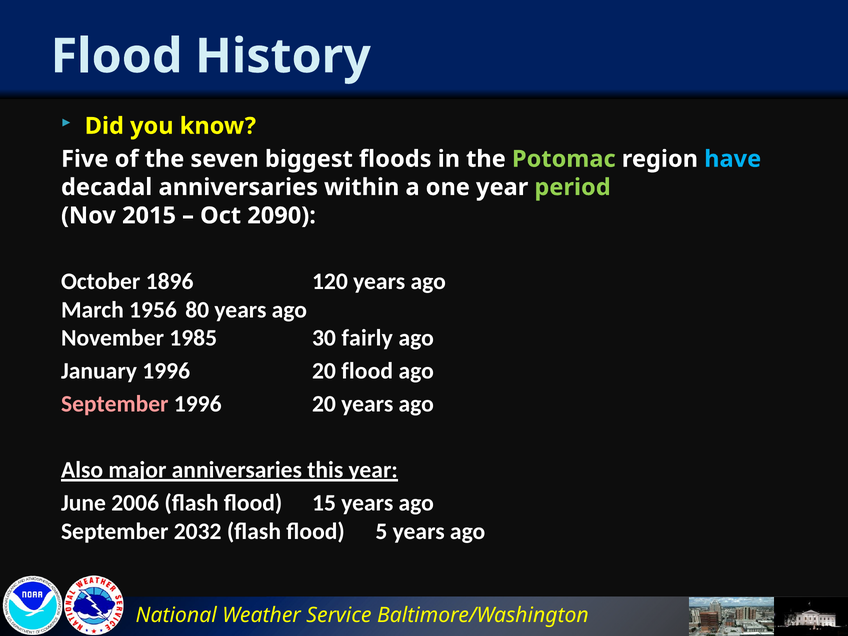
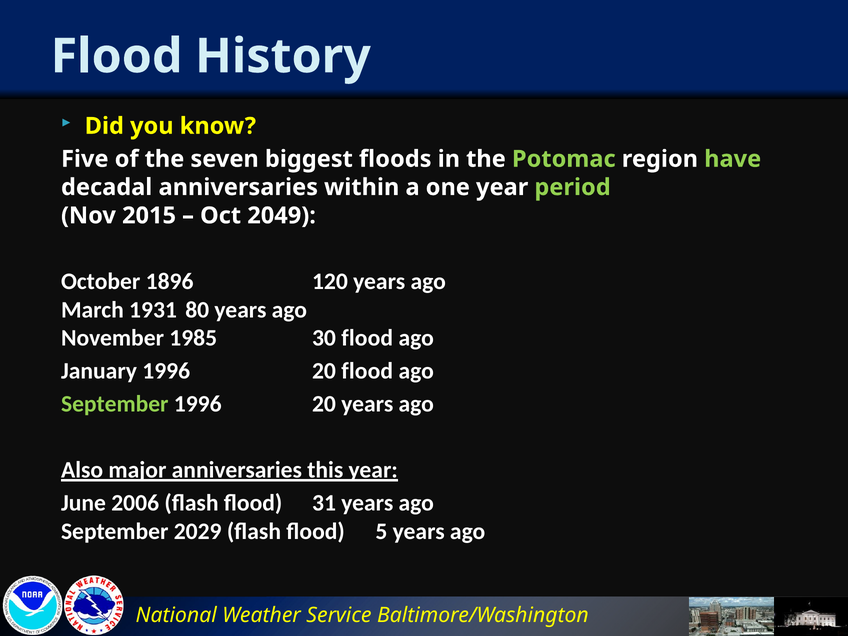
have colour: light blue -> light green (733, 159)
2090: 2090 -> 2049 (282, 216)
1956: 1956 -> 1931 (153, 310)
30 fairly: fairly -> flood (367, 338)
September colour: pink -> light green (115, 404)
15: 15 -> 31 (324, 503)
2032: 2032 -> 2029 (198, 531)
